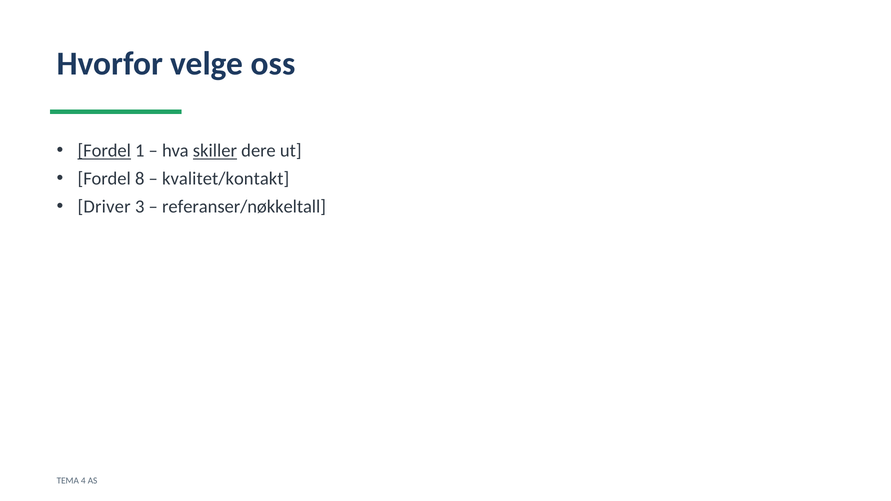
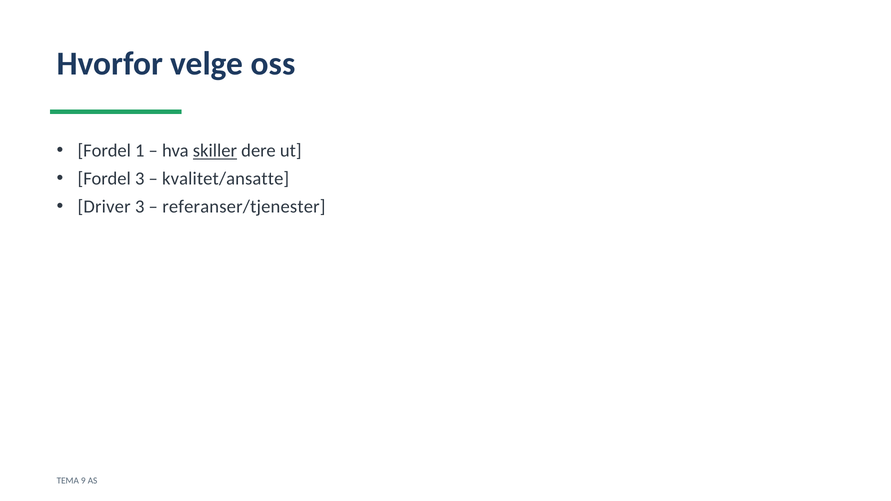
Fordel underline: present -> none (104, 151)
Fordel 8: 8 -> 3 (140, 179)
kvalitet/kontakt: kvalitet/kontakt -> kvalitet/ansatte (226, 179)
referanser/nøkkeltall: referanser/nøkkeltall -> referanser/tjenester (244, 207)
4: 4 -> 9 (83, 481)
